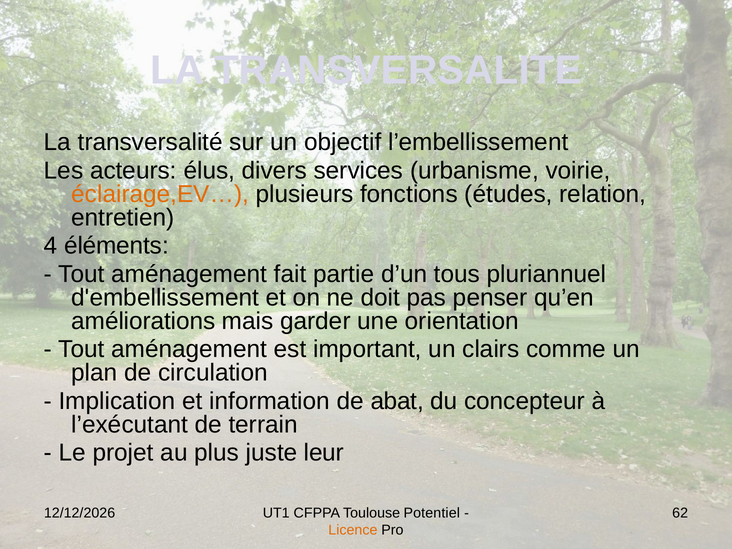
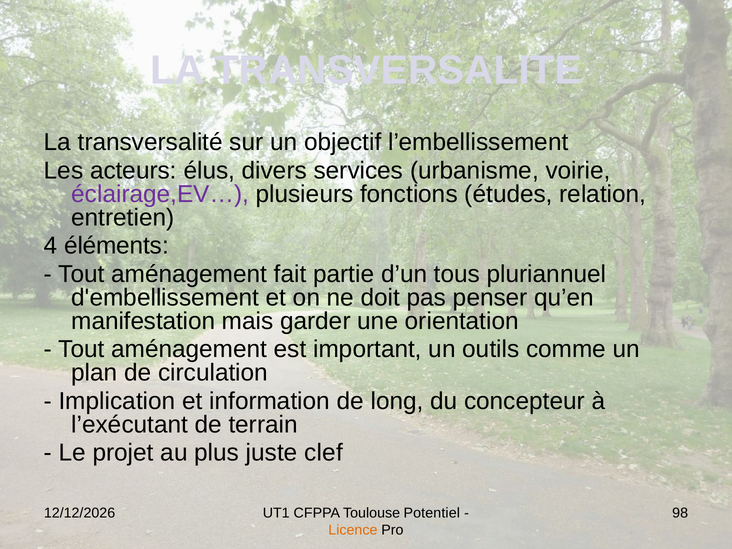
éclairage,EV… colour: orange -> purple (160, 194)
améliorations: améliorations -> manifestation (143, 321)
clairs: clairs -> outils (491, 349)
abat: abat -> long (397, 401)
leur: leur -> clef (324, 453)
62: 62 -> 98 (680, 513)
